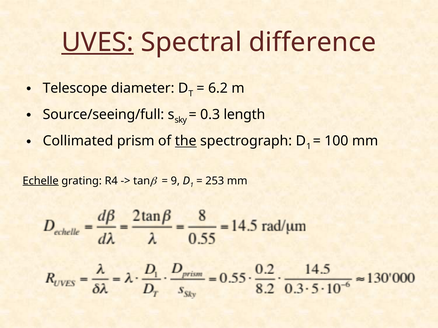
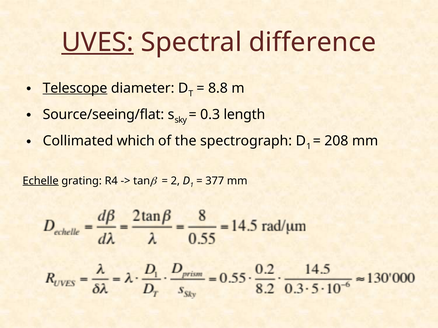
Telescope underline: none -> present (75, 88)
6.2: 6.2 -> 8.8 (218, 88)
Source/seeing/full: Source/seeing/full -> Source/seeing/flat (103, 115)
prism: prism -> which (136, 141)
the underline: present -> none (186, 141)
100: 100 -> 208 (336, 141)
9: 9 -> 2 (175, 181)
253: 253 -> 377 (215, 181)
